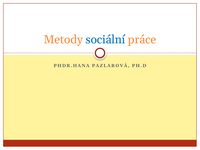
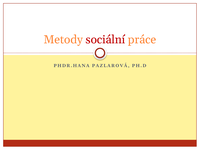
sociální colour: blue -> red (105, 39)
